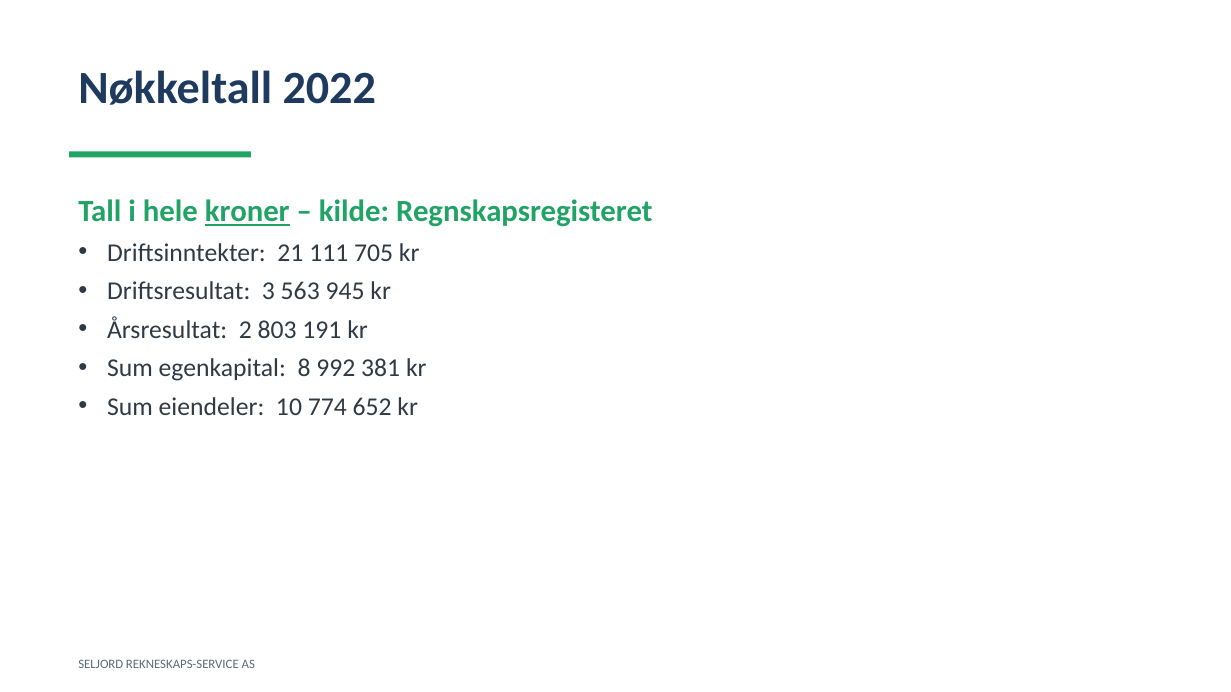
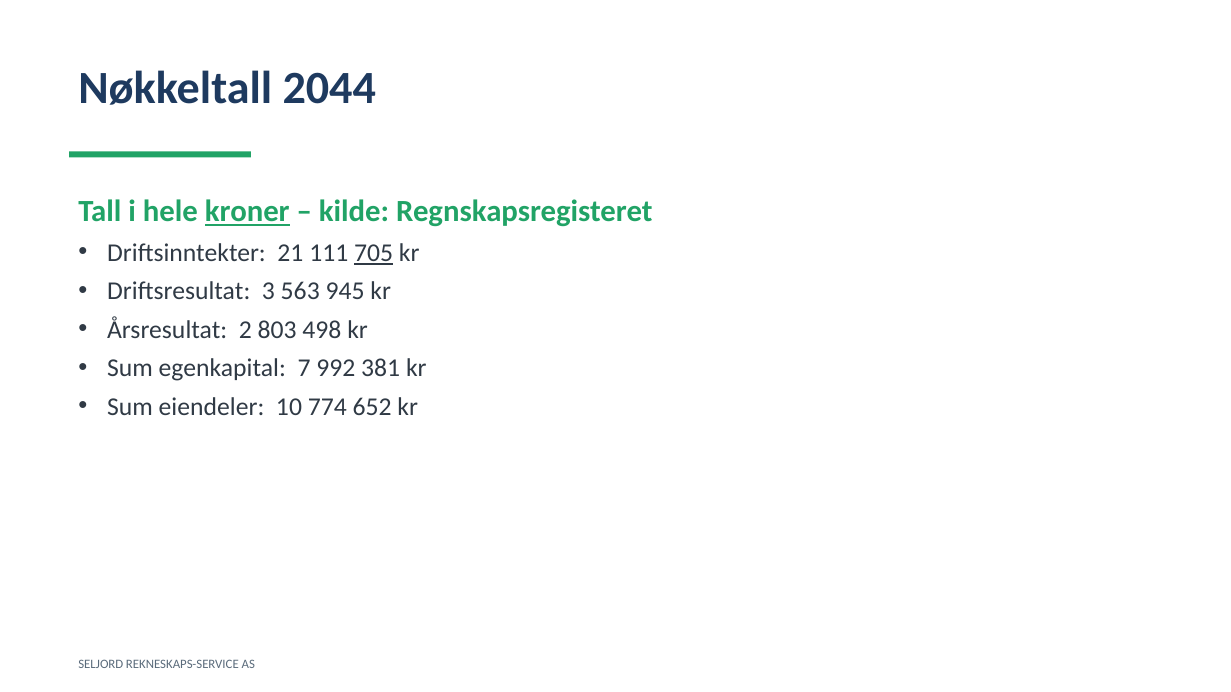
2022: 2022 -> 2044 (329, 88)
705 underline: none -> present (374, 253)
191: 191 -> 498 (322, 330)
8: 8 -> 7 (304, 369)
